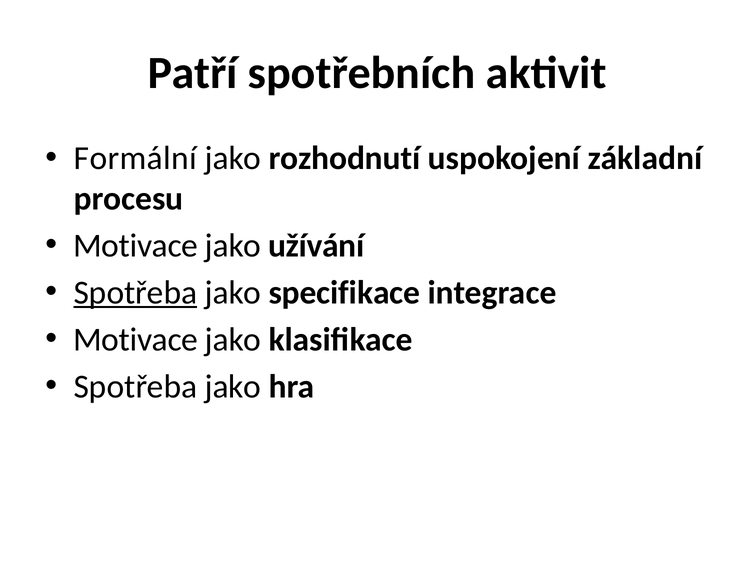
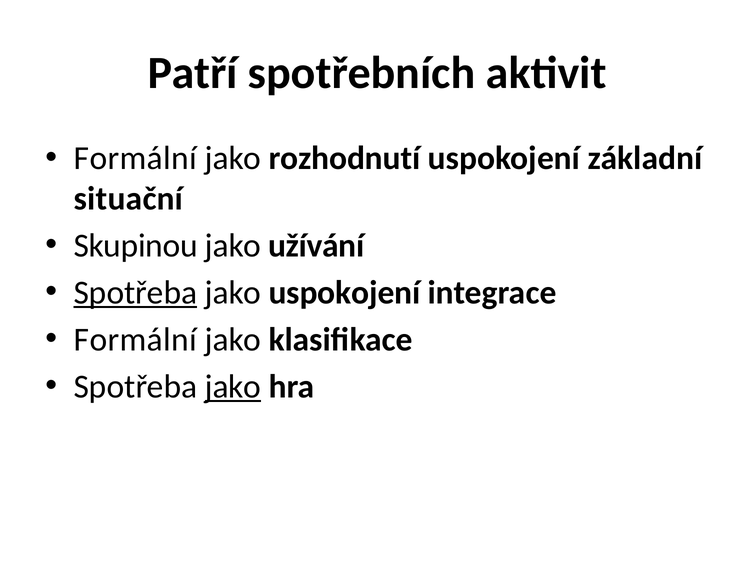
procesu: procesu -> situační (128, 199)
Motivace: Motivace -> Skupinou (136, 246)
jako specifikace: specifikace -> uspokojení (344, 293)
Motivace: Motivace -> Formální (135, 340)
jako underline: none -> present (233, 387)
